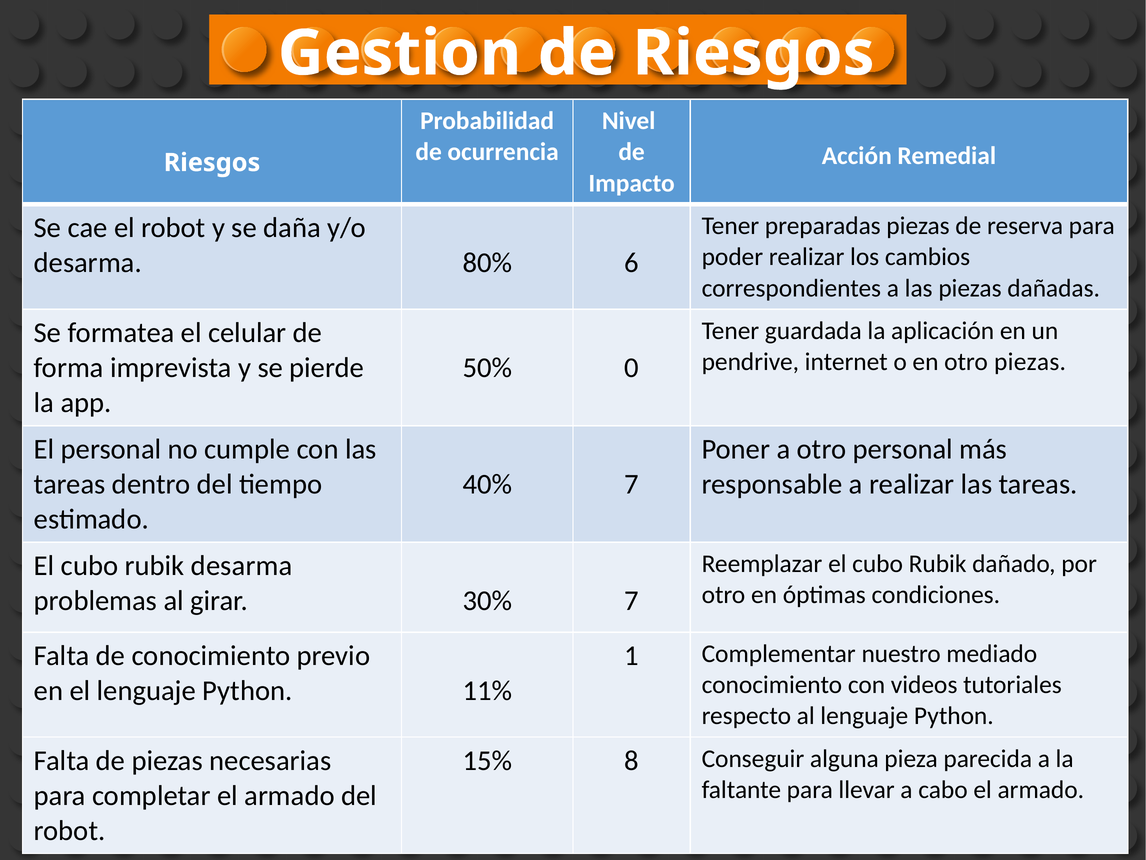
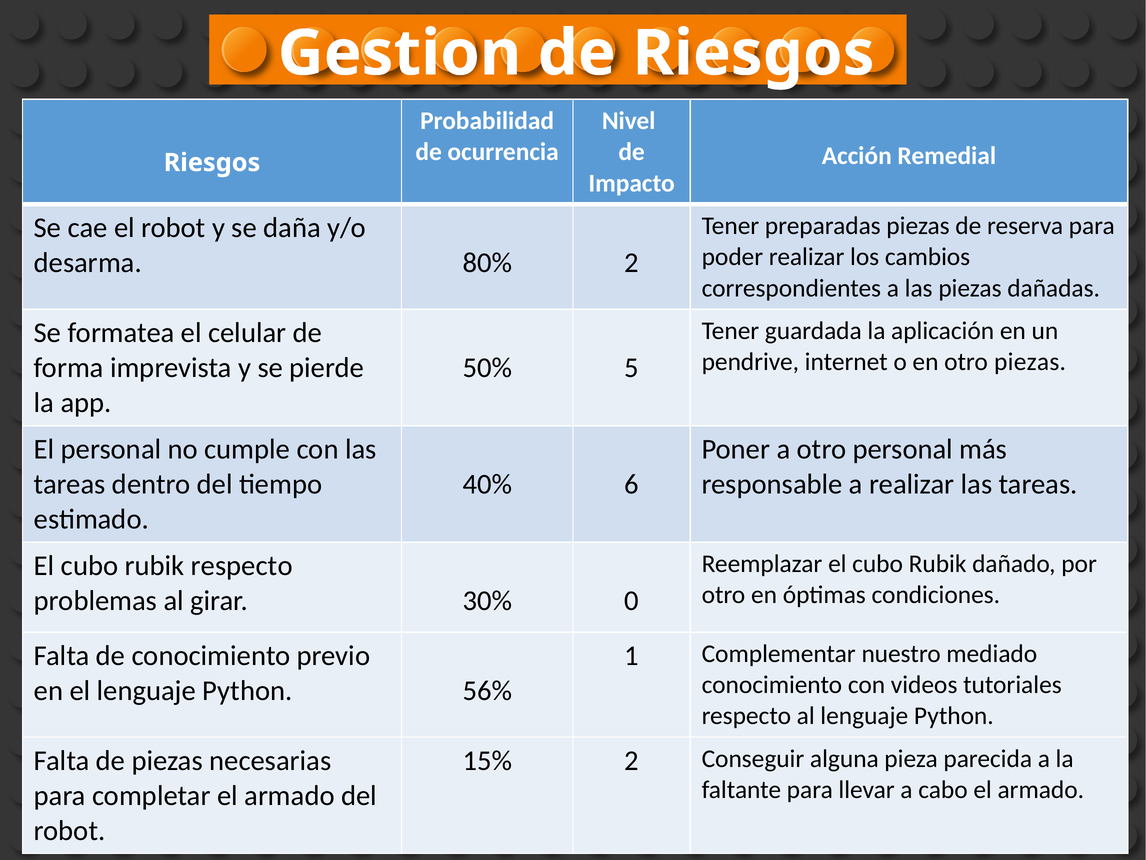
80% 6: 6 -> 2 (632, 263)
0: 0 -> 5 (632, 368)
40% 7: 7 -> 6 (632, 484)
rubik desarma: desarma -> respecto (242, 565)
30% 7: 7 -> 0 (632, 600)
11%: 11% -> 56% (487, 690)
15% 8: 8 -> 2 (632, 760)
